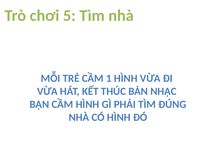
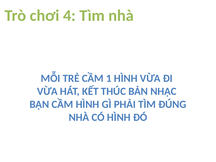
5: 5 -> 4 (69, 16)
